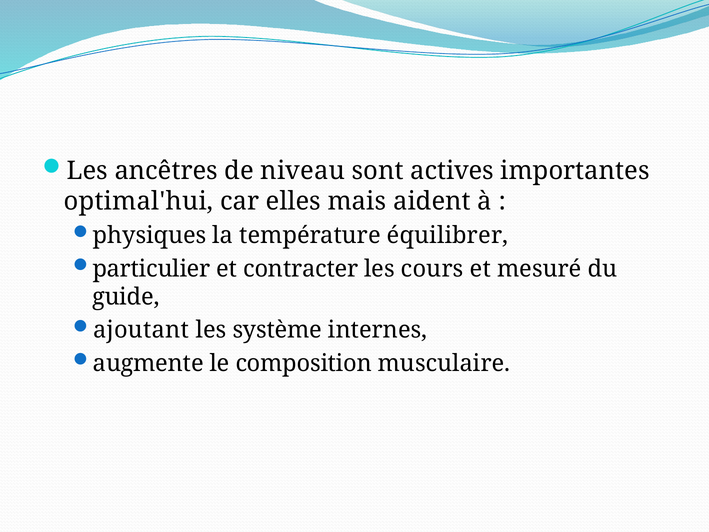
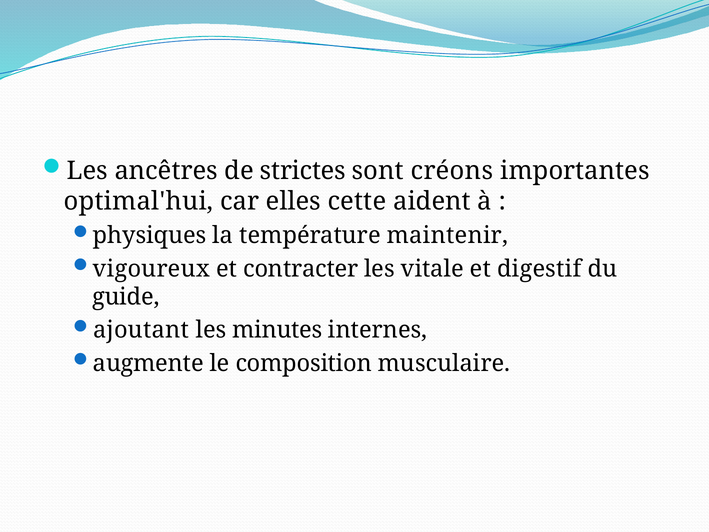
niveau: niveau -> strictes (303, 171)
actives: actives -> créons (452, 171)
mais: mais -> cette (357, 201)
équilibrer: équilibrer -> maintenir (447, 236)
particulier: particulier -> vigoureux (151, 269)
cours: cours -> vitale (432, 269)
mesuré: mesuré -> digestif (539, 269)
système: système -> minutes (277, 330)
